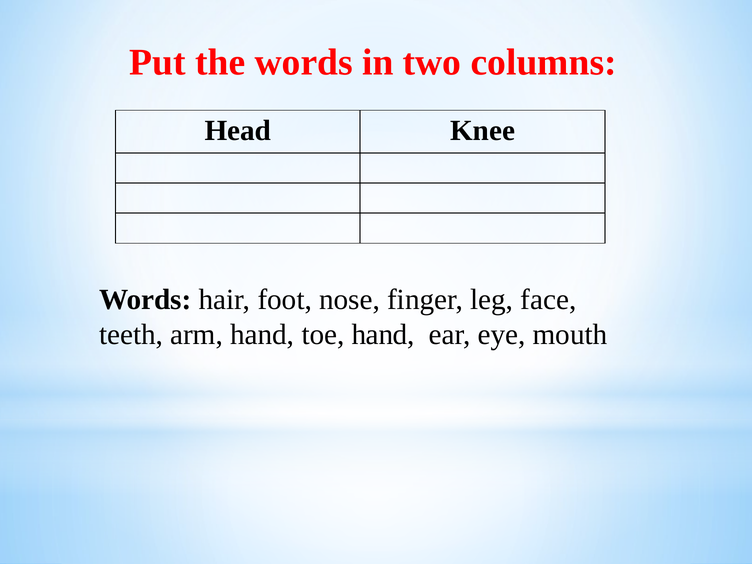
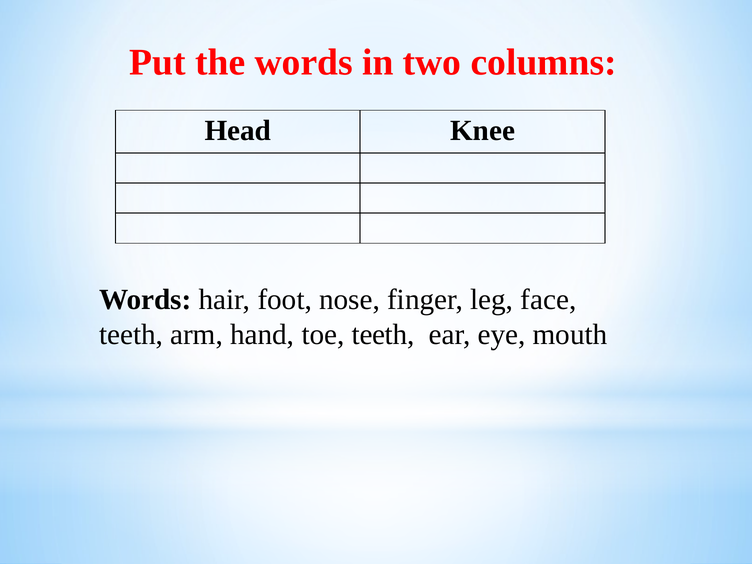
toe hand: hand -> teeth (383, 334)
